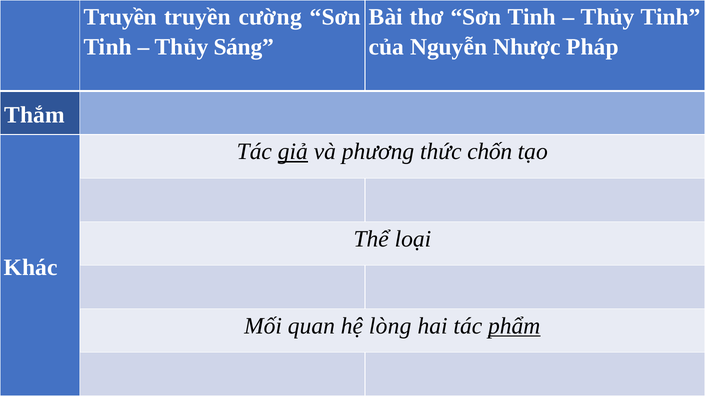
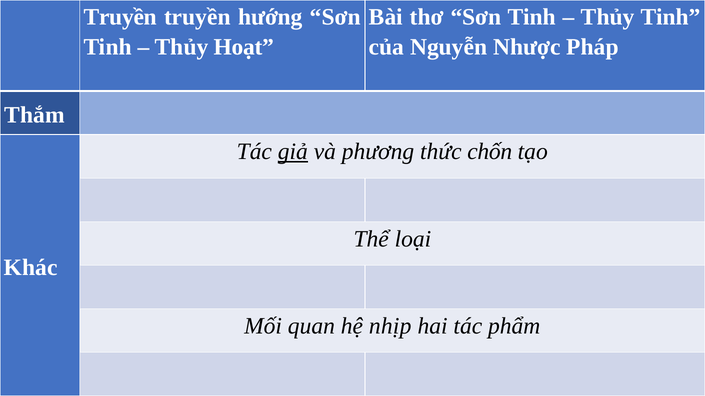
cường: cường -> hướng (270, 17)
Sáng: Sáng -> Hoạt (244, 47)
lòng: lòng -> nhịp (390, 326)
phẩm underline: present -> none (514, 326)
